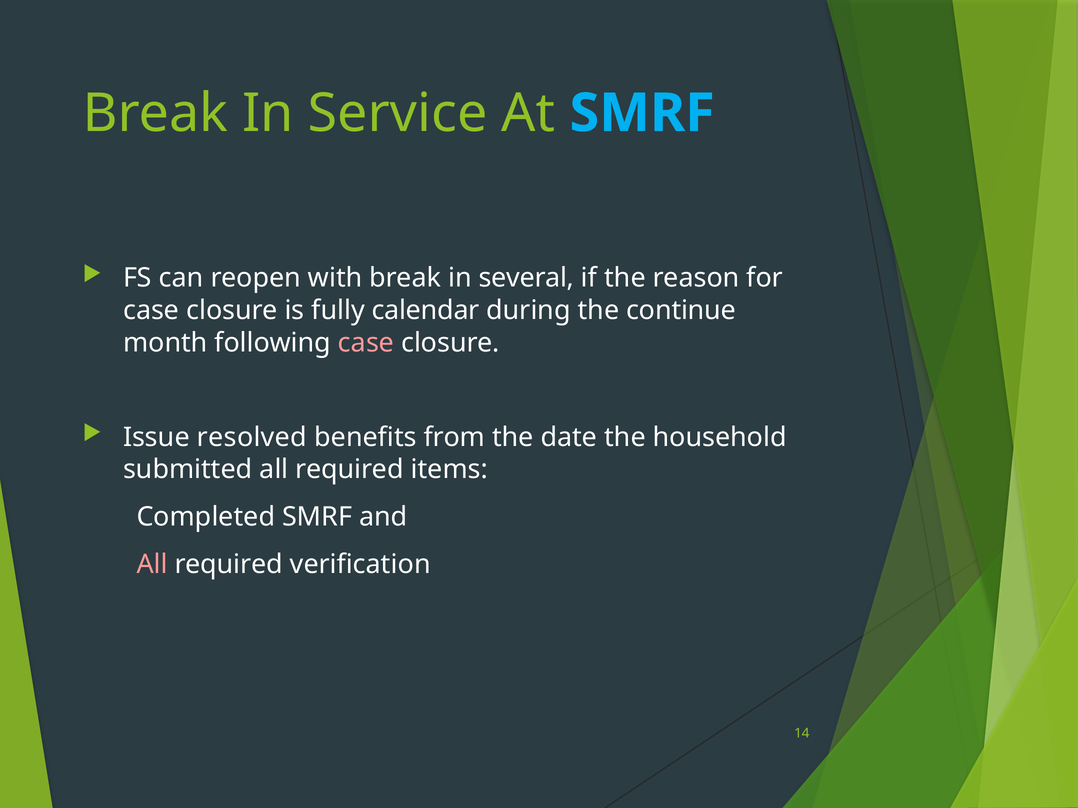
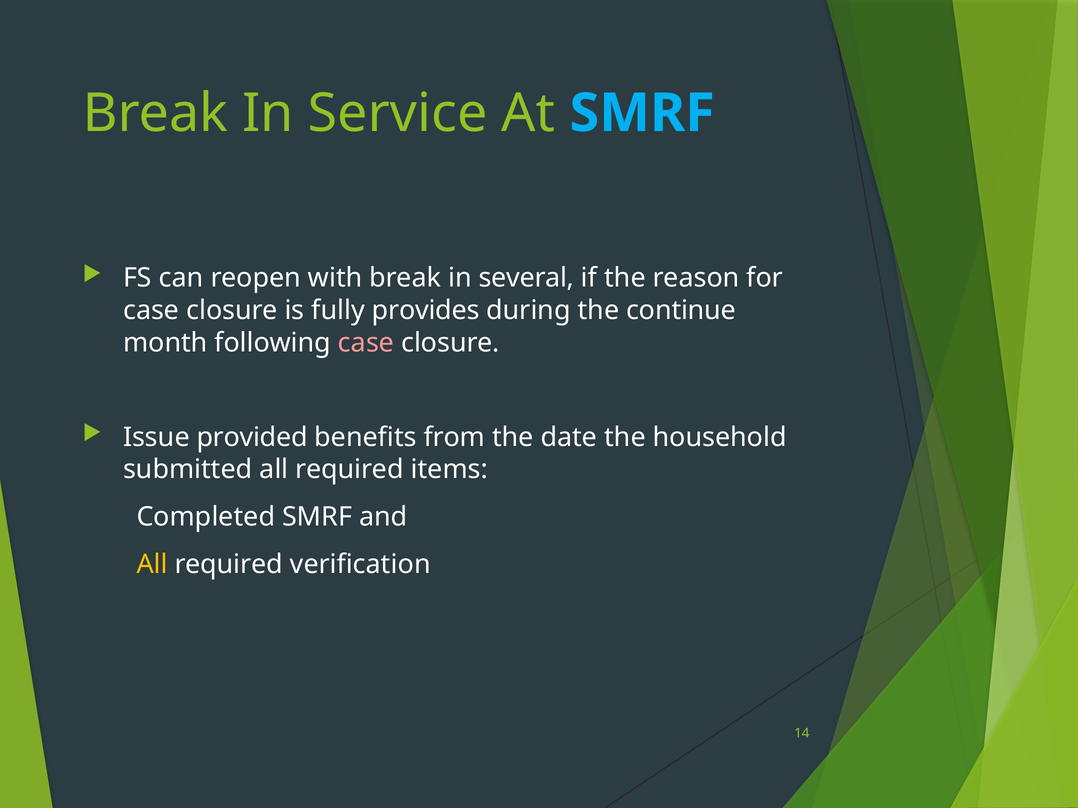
calendar: calendar -> provides (426, 311)
resolved: resolved -> provided (252, 438)
All colour: pink -> yellow (152, 564)
